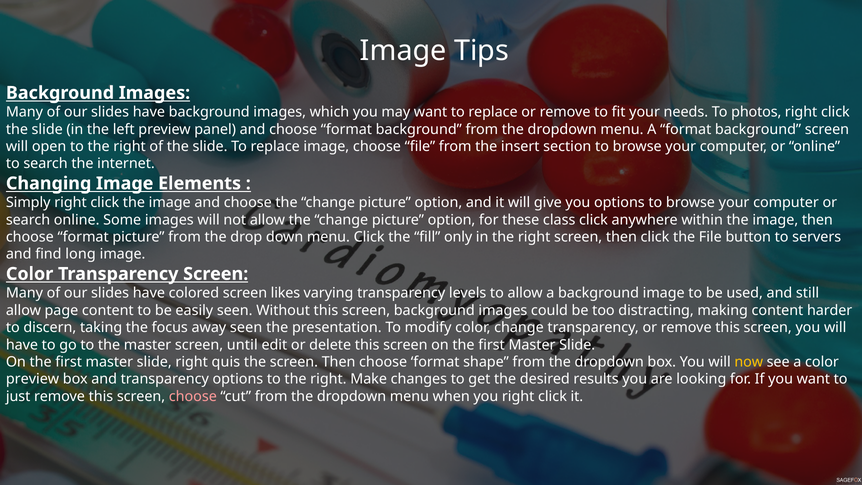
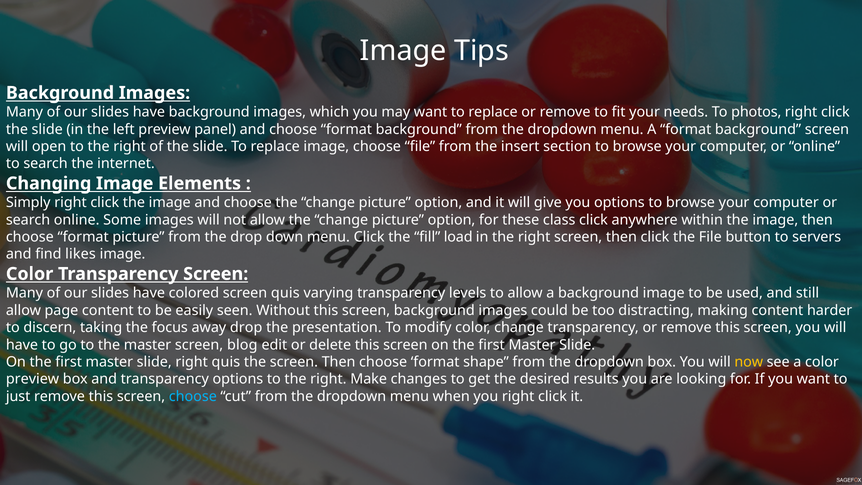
only: only -> load (458, 237)
long: long -> likes (81, 254)
screen likes: likes -> quis (285, 293)
away seen: seen -> drop (246, 327)
until: until -> blog (242, 345)
choose colour: pink -> light blue (193, 396)
